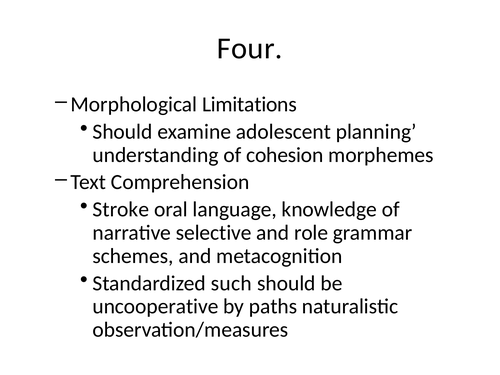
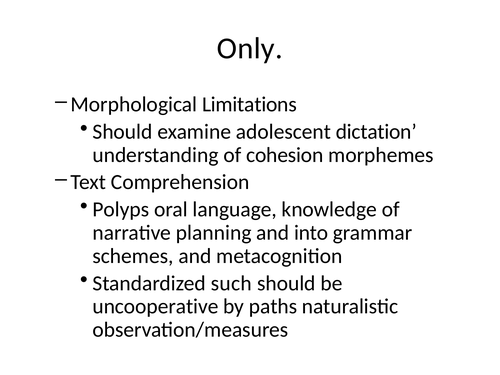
Four: Four -> Only (250, 48)
planning: planning -> dictation (376, 132)
Stroke: Stroke -> Polyps (121, 209)
selective: selective -> planning (214, 233)
role: role -> into (311, 233)
